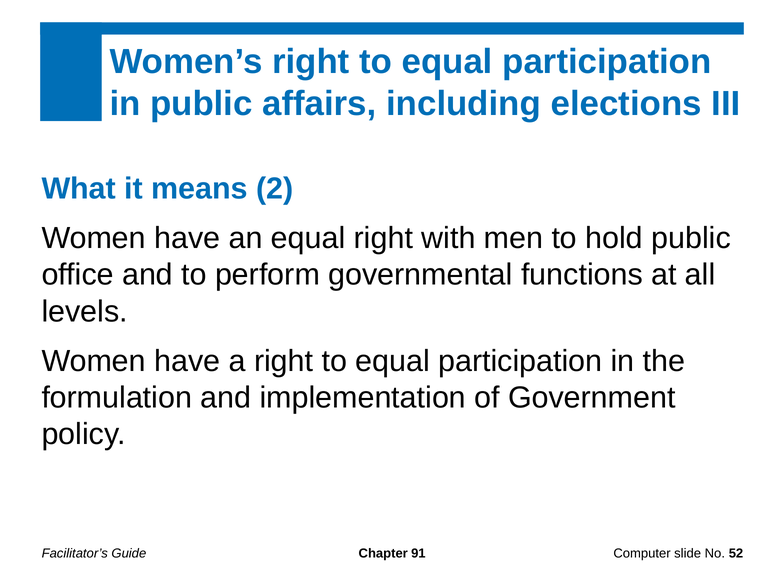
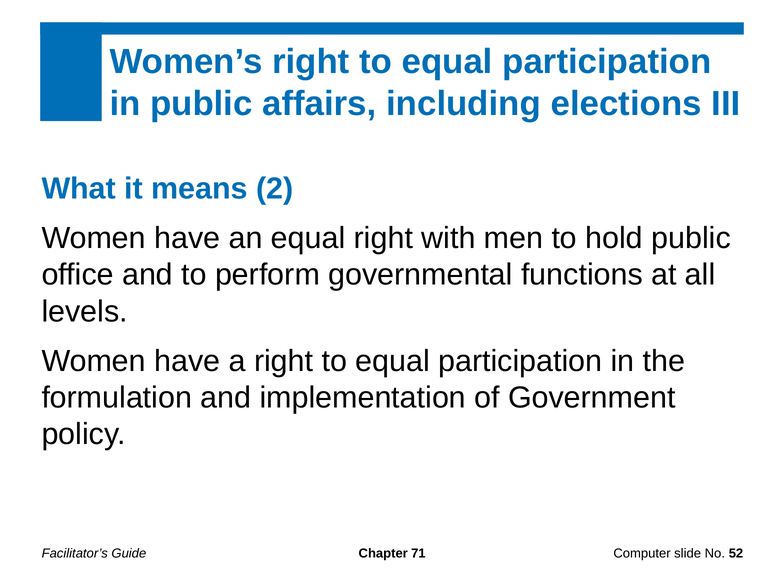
91: 91 -> 71 (418, 554)
